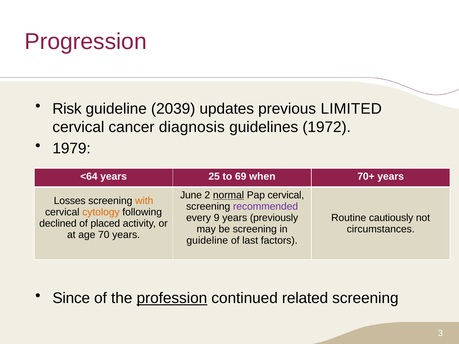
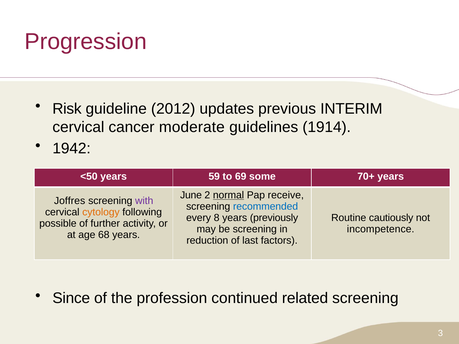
2039: 2039 -> 2012 (173, 109)
LIMITED: LIMITED -> INTERIM (351, 109)
diagnosis: diagnosis -> moderate (192, 127)
1972: 1972 -> 1914 (327, 127)
1979: 1979 -> 1942 (72, 149)
<64: <64 -> <50 (89, 177)
25: 25 -> 59 (214, 177)
when: when -> some (262, 177)
Pap cervical: cervical -> receive (286, 195)
Losses: Losses -> Joffres (70, 201)
with colour: orange -> purple (144, 201)
recommended colour: purple -> blue (266, 207)
9: 9 -> 8 (217, 218)
declined: declined -> possible (58, 224)
placed: placed -> further (105, 224)
circumstances: circumstances -> incompetence (381, 229)
70: 70 -> 68 (104, 235)
guideline: guideline -> reduction (207, 241)
profession underline: present -> none (172, 298)
